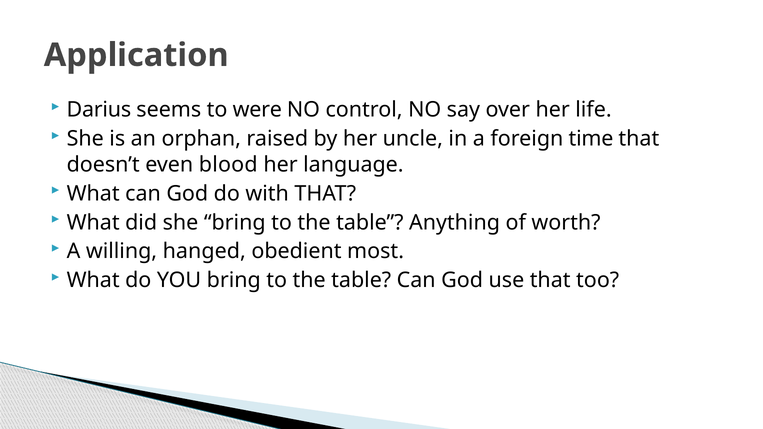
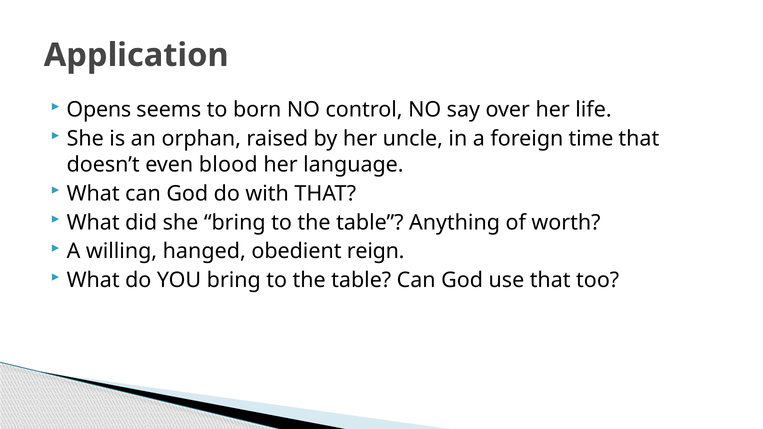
Darius: Darius -> Opens (99, 110)
were: were -> born (257, 110)
most: most -> reign (376, 251)
